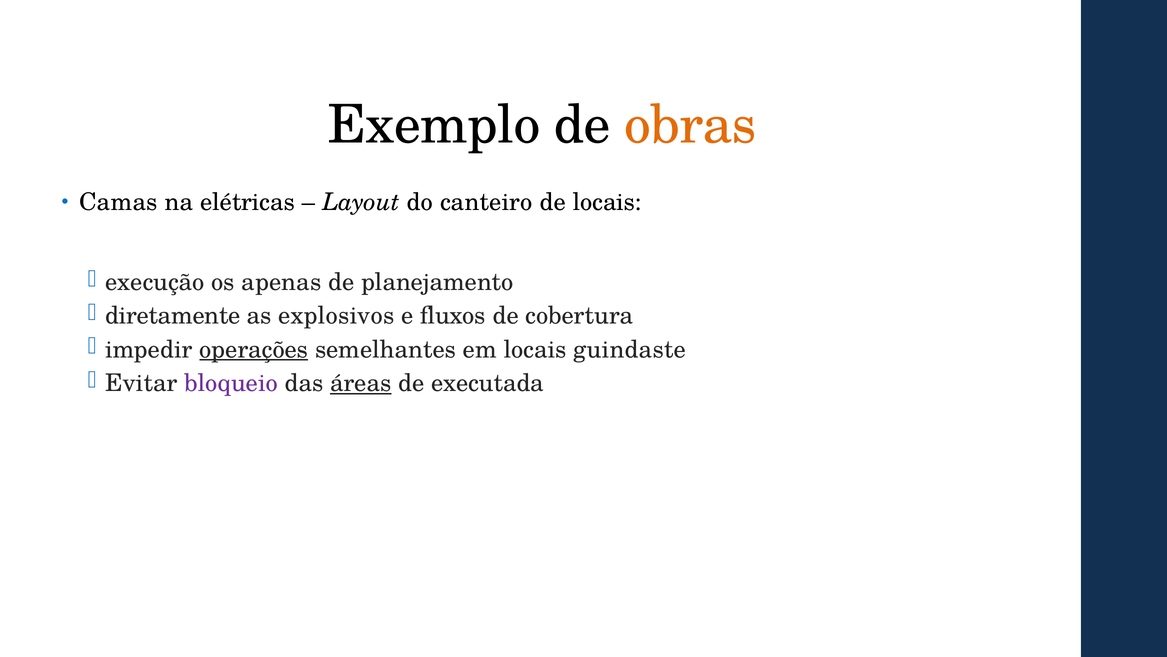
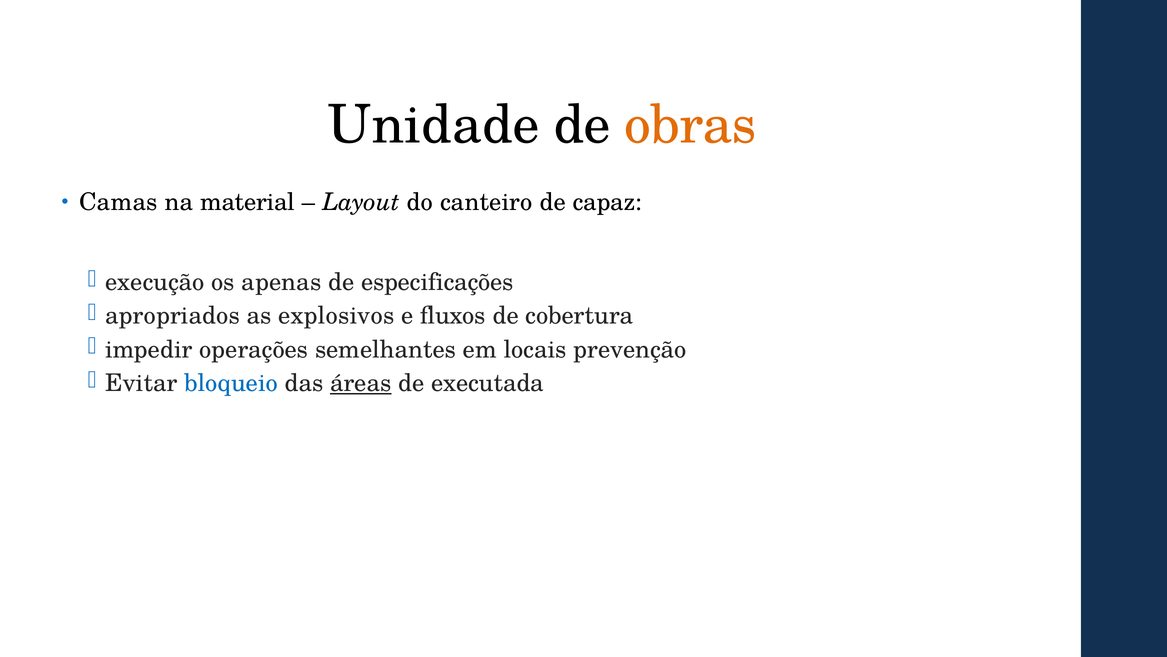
Exemplo: Exemplo -> Unidade (434, 125)
elétricas: elétricas -> material (248, 202)
de locais: locais -> capaz (607, 202)
planejamento: planejamento -> especificações (437, 282)
diretamente: diretamente -> apropriados (173, 316)
operações underline: present -> none (254, 349)
guindaste: guindaste -> prevenção (630, 349)
bloqueio colour: purple -> blue (231, 383)
